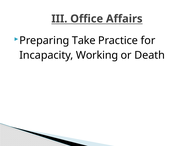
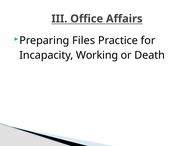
Take: Take -> Files (84, 40)
